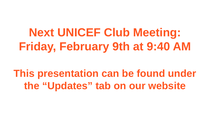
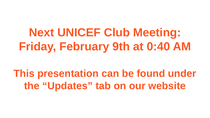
9:40: 9:40 -> 0:40 (158, 47)
